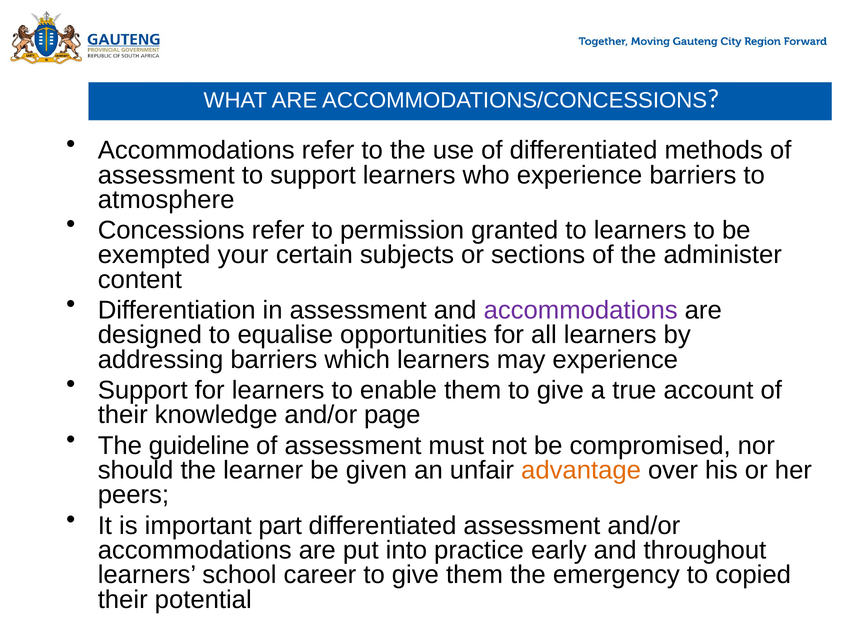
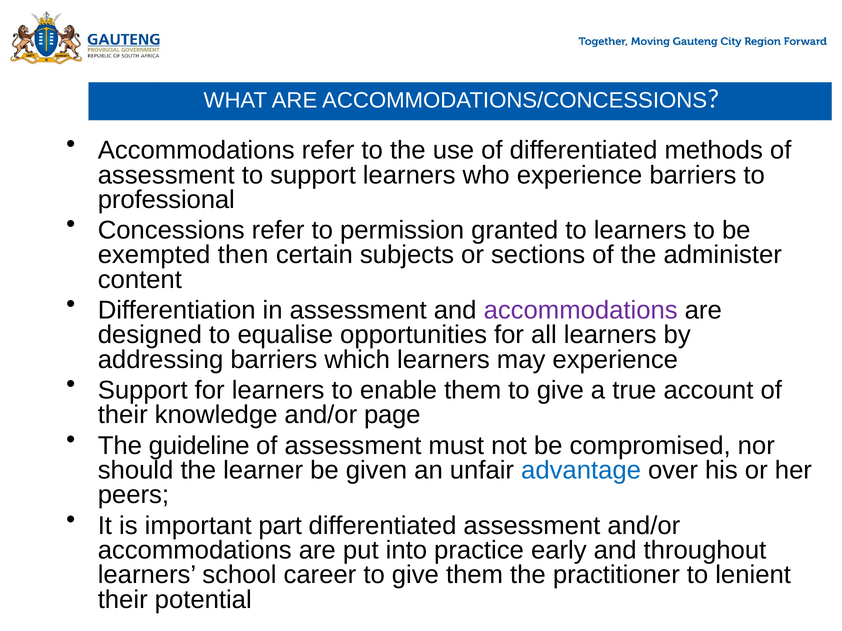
atmosphere: atmosphere -> professional (166, 200)
your: your -> then (243, 255)
advantage colour: orange -> blue (581, 471)
emergency: emergency -> practitioner (616, 575)
copied: copied -> lenient (753, 575)
